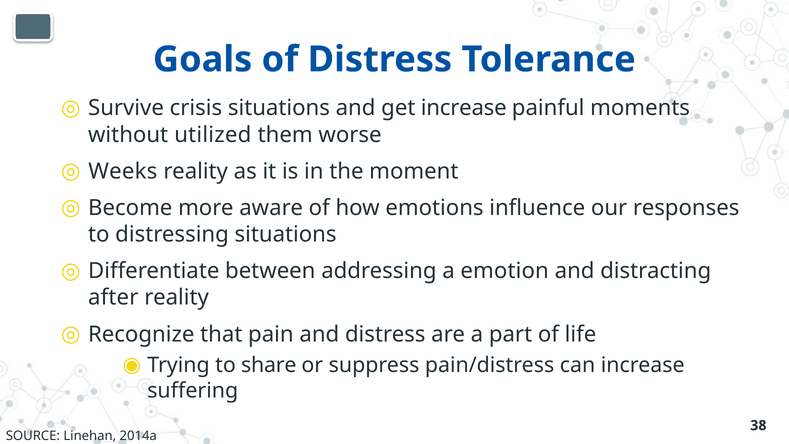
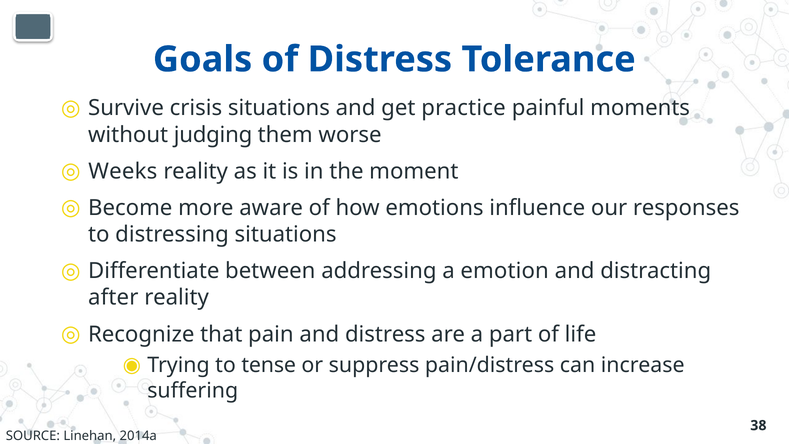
get increase: increase -> practice (464, 108)
utilized: utilized -> judging (213, 135)
share: share -> tense (269, 365)
